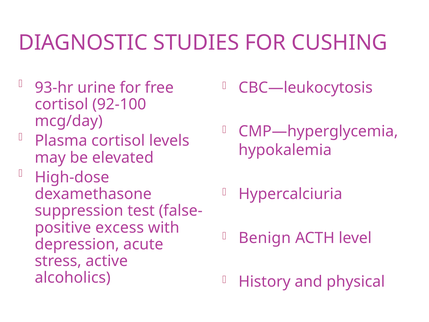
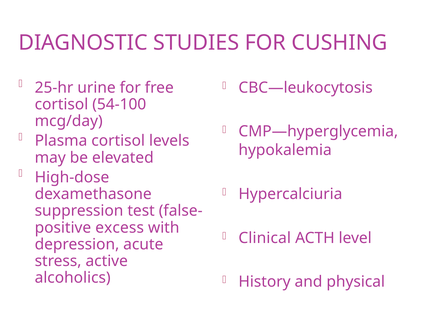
93-hr: 93-hr -> 25-hr (54, 88)
92-100: 92-100 -> 54-100 (119, 104)
Benign: Benign -> Clinical (265, 238)
